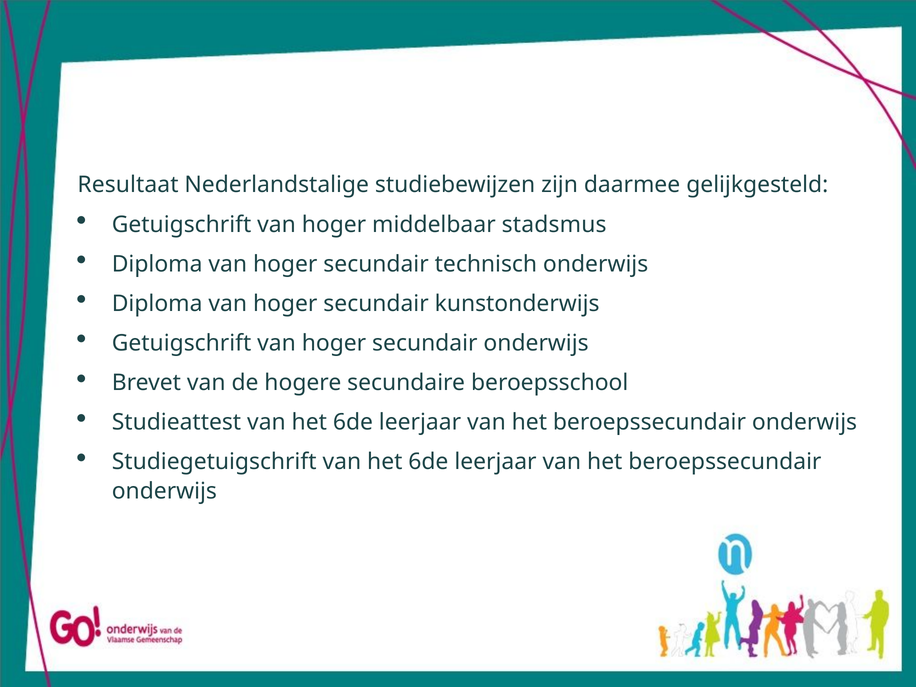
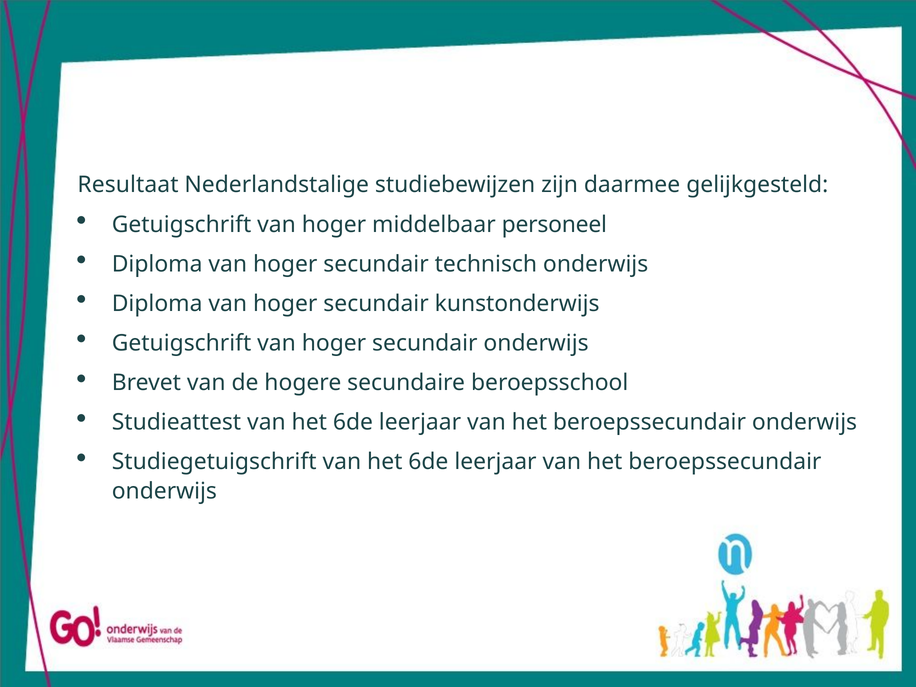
stadsmus: stadsmus -> personeel (554, 224)
